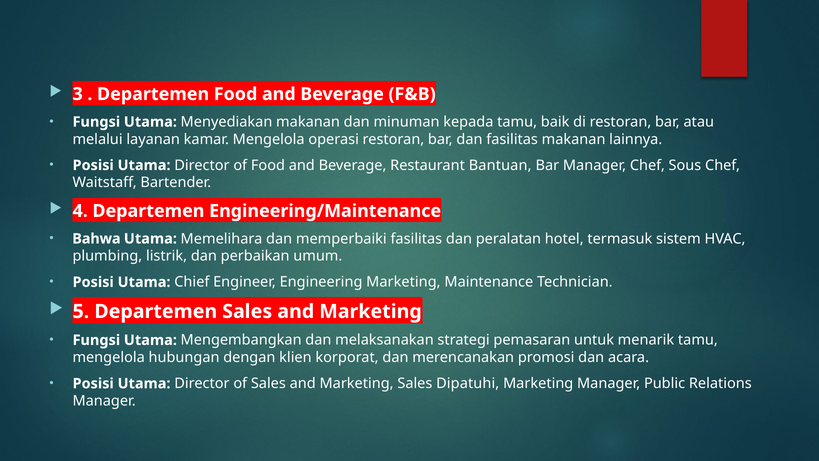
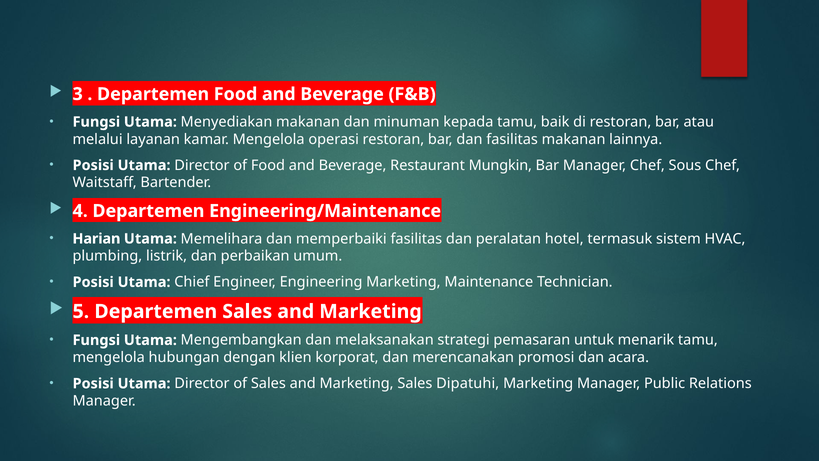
Bantuan: Bantuan -> Mungkin (500, 165)
Bahwa: Bahwa -> Harian (96, 239)
